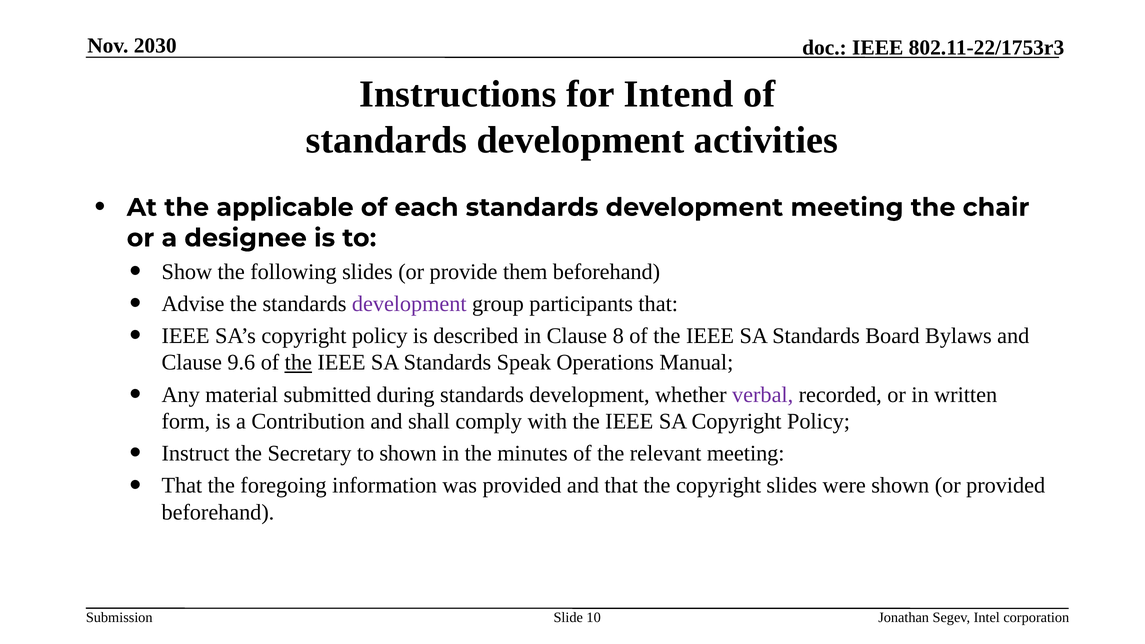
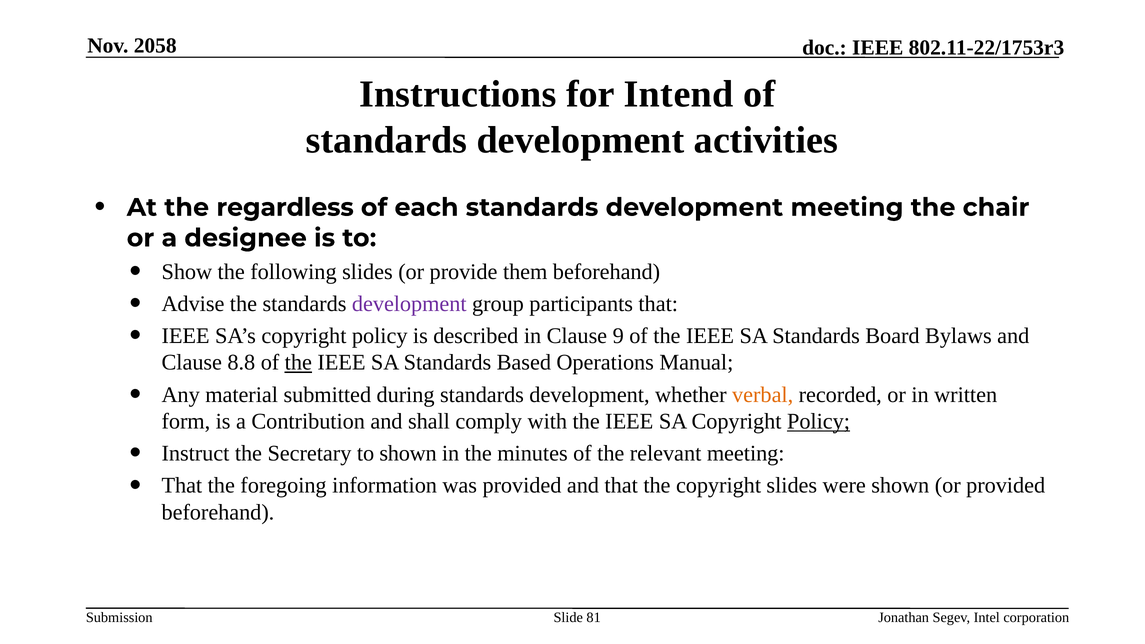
2030: 2030 -> 2058 (155, 46)
applicable: applicable -> regardless (285, 207)
8: 8 -> 9 (618, 336)
9.6: 9.6 -> 8.8 (241, 363)
Speak: Speak -> Based (524, 363)
verbal colour: purple -> orange (763, 395)
Policy underline: none -> present (818, 421)
10: 10 -> 81 (594, 618)
